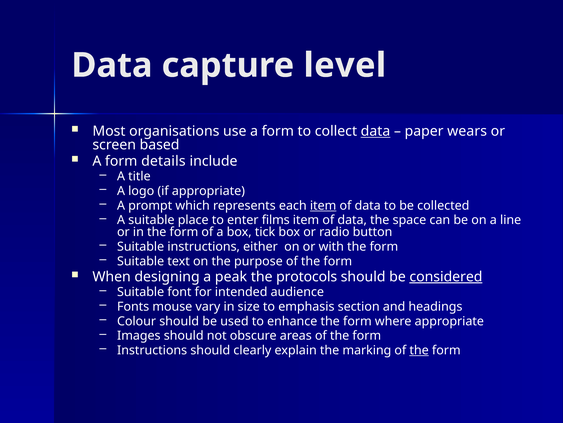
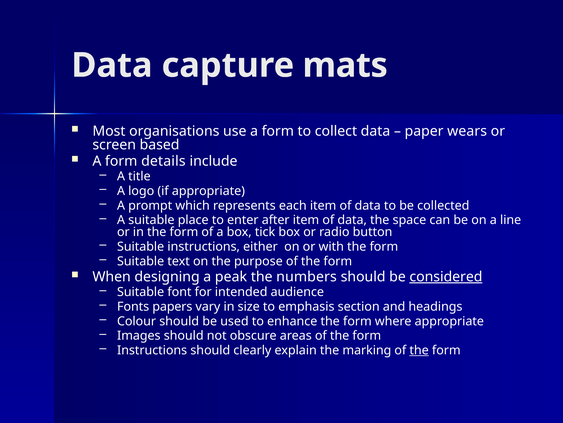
level: level -> mats (345, 65)
data underline: present -> none (376, 131)
item underline: present -> none (323, 205)
films: films -> after (276, 220)
protocols: protocols -> numbers (307, 276)
mouse: mouse -> papers (172, 306)
